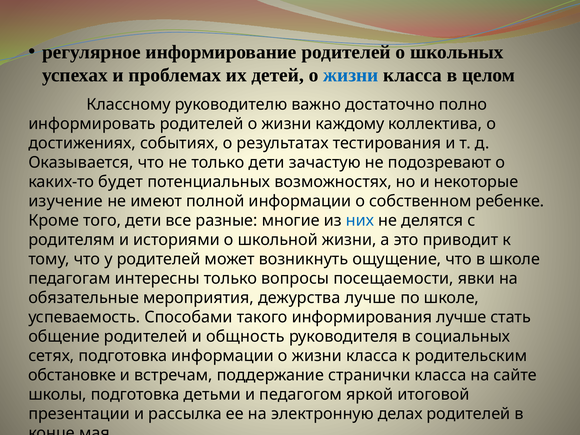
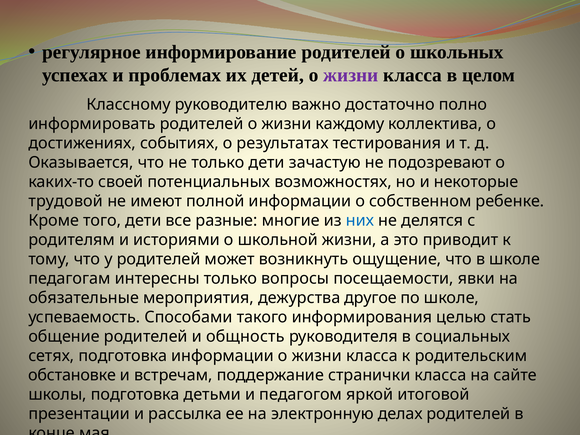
жизни colour: blue -> purple (351, 75)
будет: будет -> своей (121, 182)
изучение: изучение -> трудовой (66, 201)
дежурства лучше: лучше -> другое (370, 298)
информирования лучше: лучше -> целью (461, 317)
